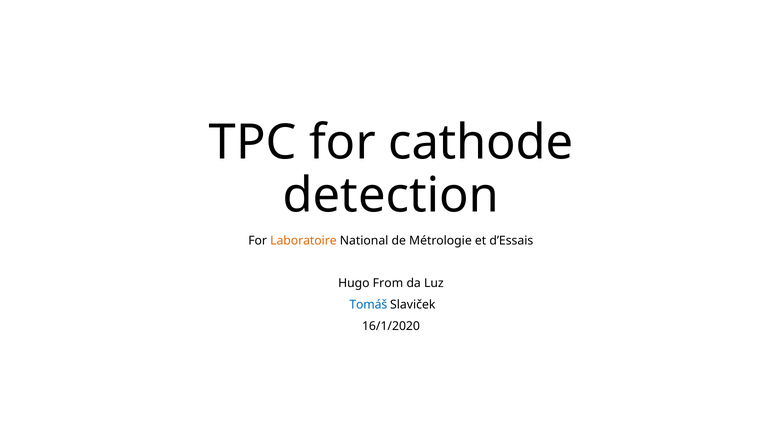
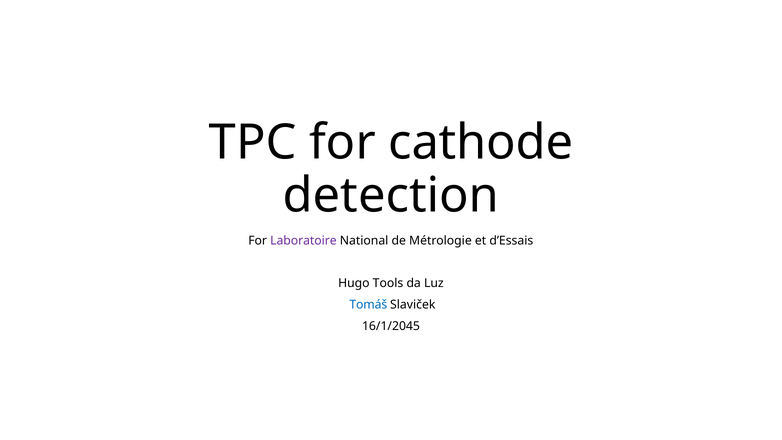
Laboratoire colour: orange -> purple (303, 240)
From: From -> Tools (388, 283)
16/1/2020: 16/1/2020 -> 16/1/2045 (391, 326)
